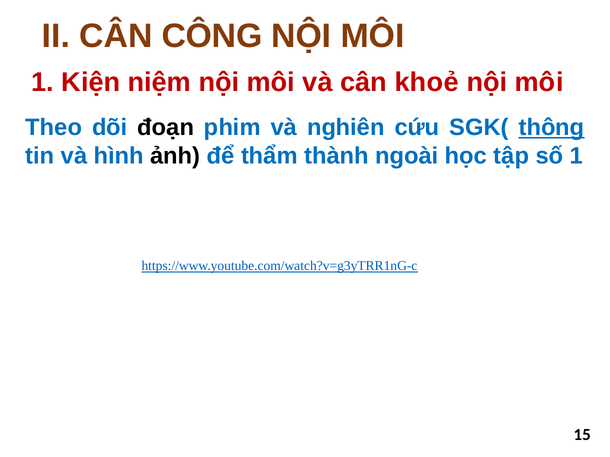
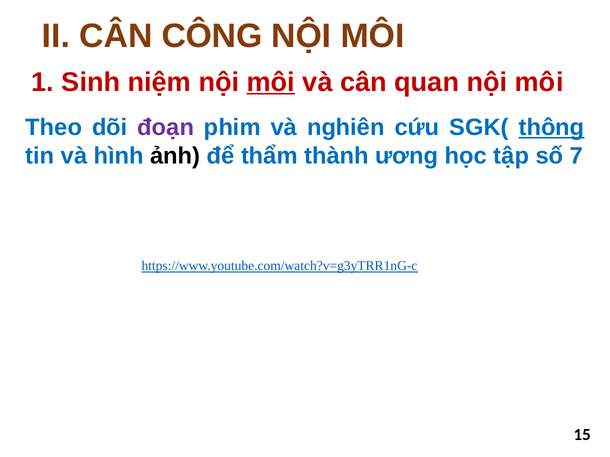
Kiện: Kiện -> Sinh (91, 82)
môi underline: none -> present (271, 82)
khoẻ: khoẻ -> quan (427, 82)
đoạn colour: black -> purple (166, 128)
ngoài: ngoài -> ương (407, 156)
số 1: 1 -> 7 (576, 156)
